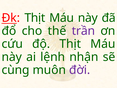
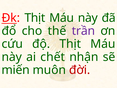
lệnh: lệnh -> chết (53, 57)
cùng: cùng -> miến (16, 70)
đời colour: purple -> red (80, 70)
